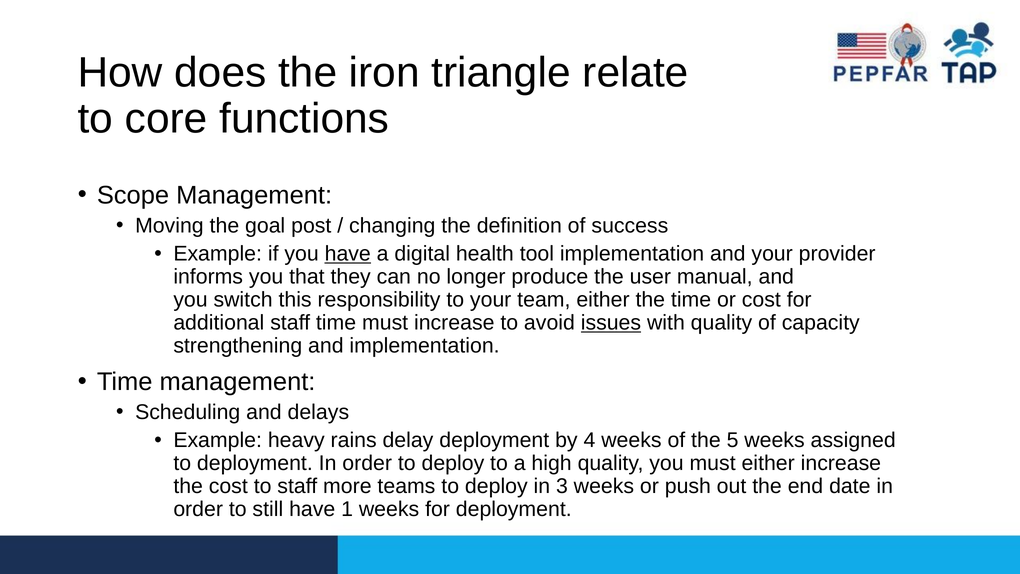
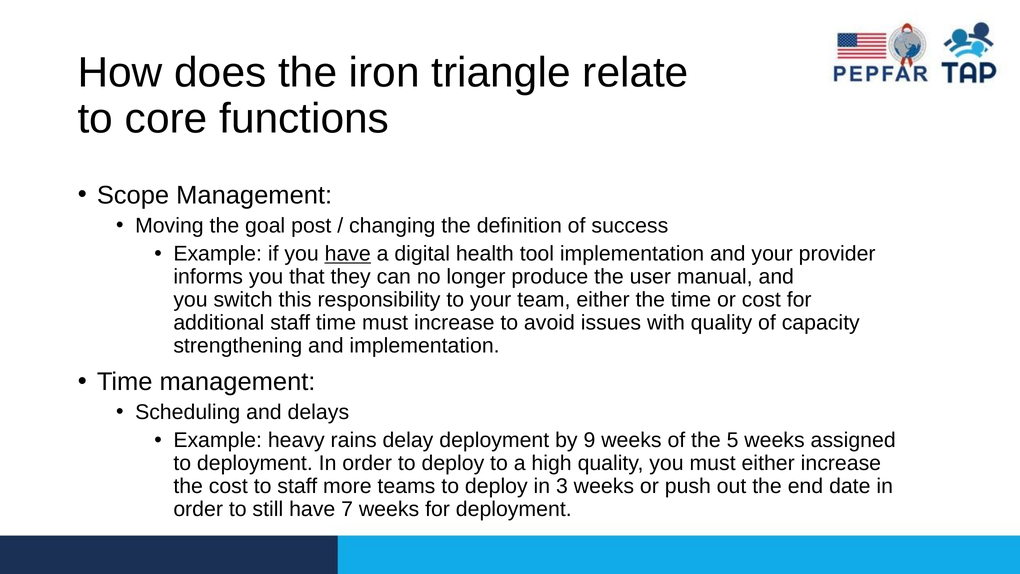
issues underline: present -> none (611, 323)
4: 4 -> 9 (589, 440)
1: 1 -> 7 (347, 509)
